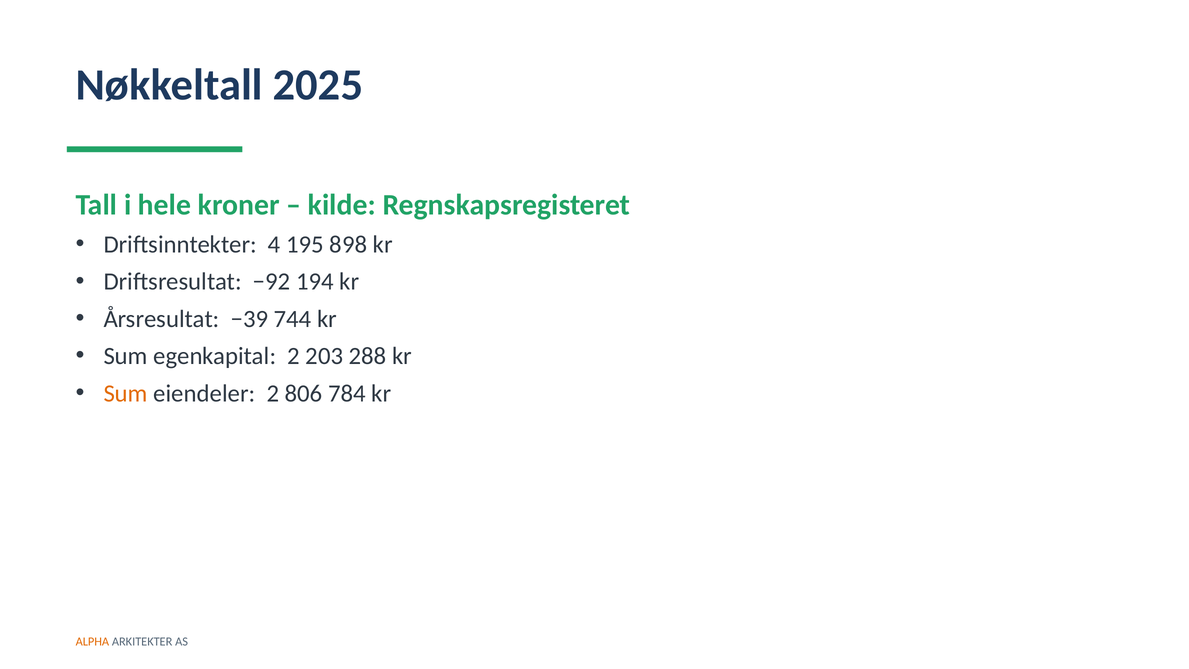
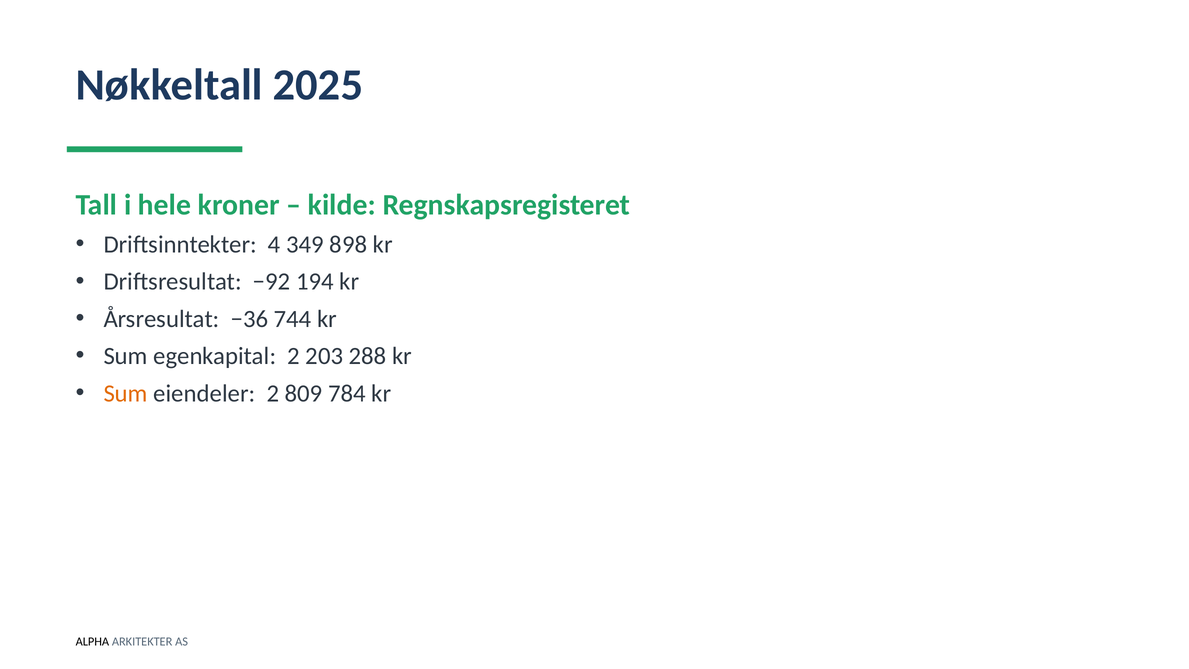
195: 195 -> 349 (305, 244)
−39: −39 -> −36 (249, 319)
806: 806 -> 809 (304, 393)
ALPHA colour: orange -> black (92, 642)
